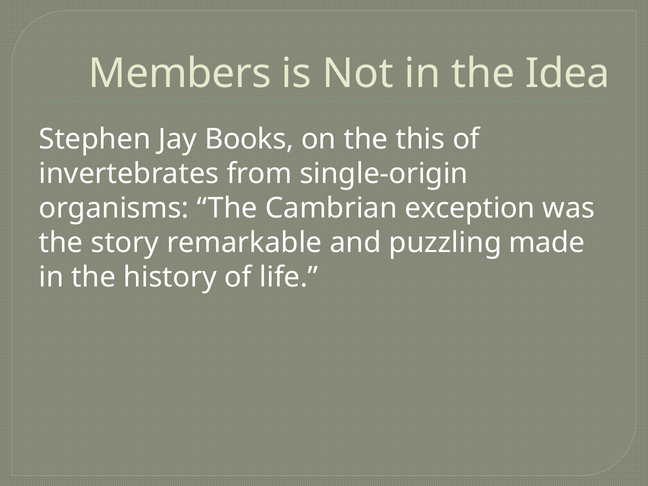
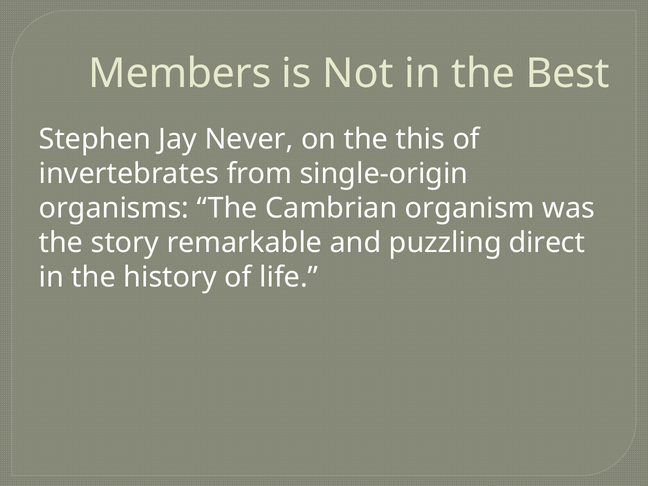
Idea: Idea -> Best (568, 74)
Books: Books -> Never (249, 139)
exception: exception -> organism (470, 208)
made: made -> direct (547, 243)
